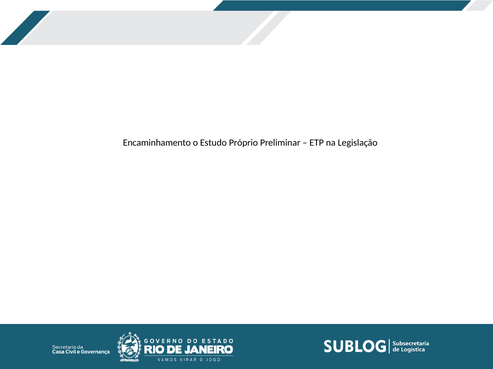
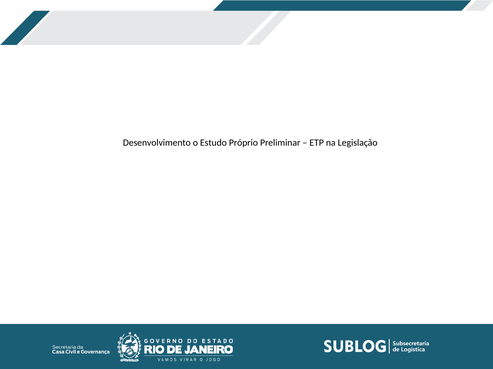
Encaminhamento: Encaminhamento -> Desenvolvimento (157, 143)
